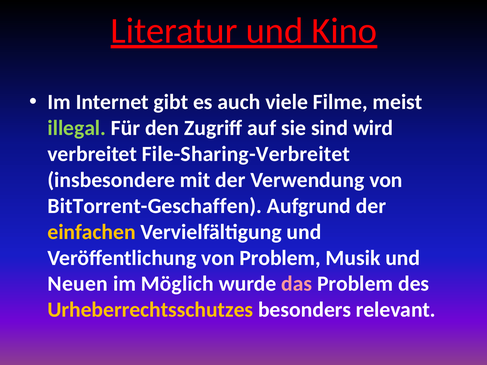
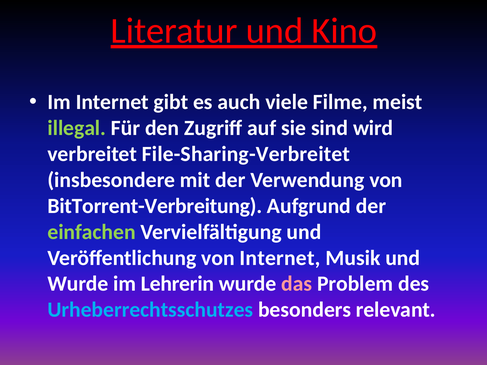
BitTorrent-Geschaffen: BitTorrent-Geschaffen -> BitTorrent-Verbreitung (155, 206)
einfachen colour: yellow -> light green (92, 232)
von Problem: Problem -> Internet (280, 258)
Neuen: Neuen -> Wurde (78, 284)
Möglich: Möglich -> Lehrerin (177, 284)
Urheberrechtsschutzes colour: yellow -> light blue (150, 310)
